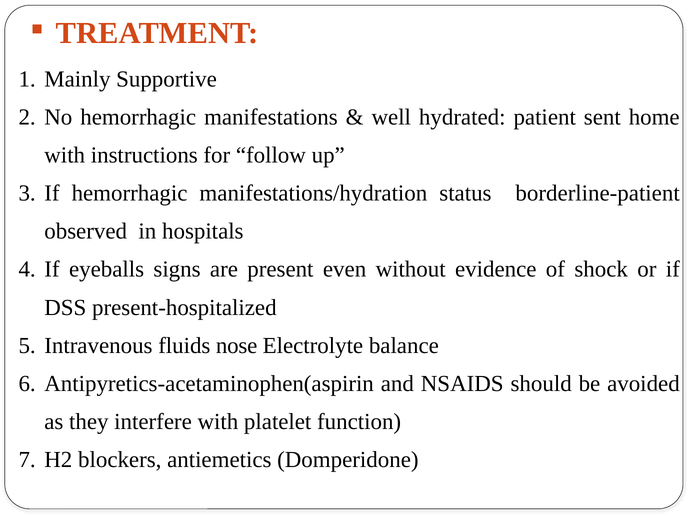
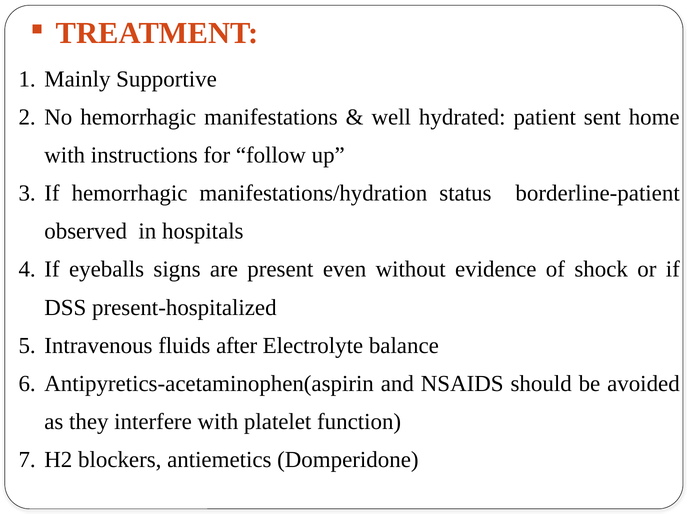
nose: nose -> after (237, 345)
